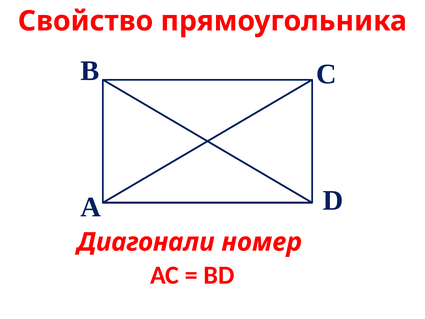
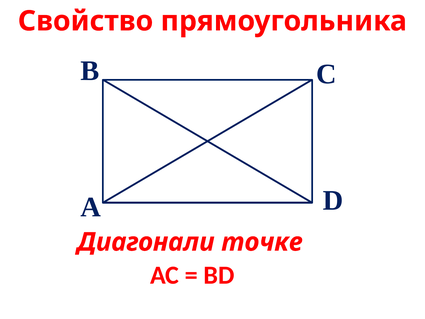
номер: номер -> точке (262, 242)
